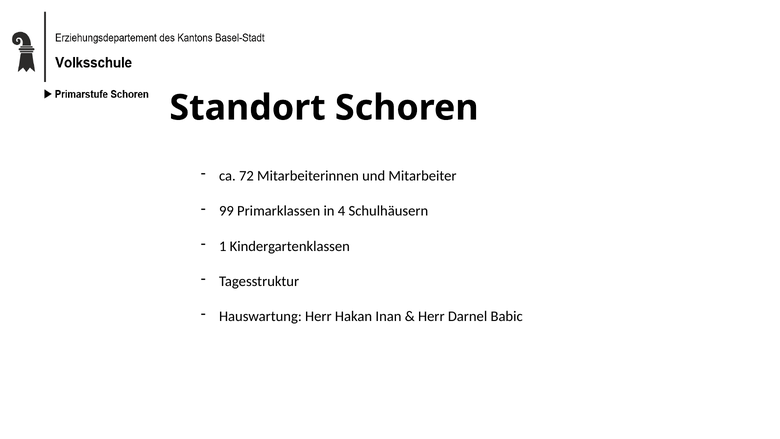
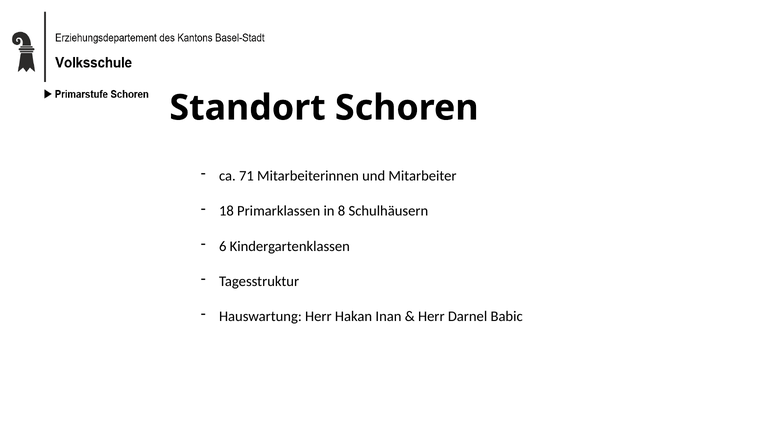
72: 72 -> 71 (246, 176)
99: 99 -> 18 (226, 211)
4: 4 -> 8 (342, 211)
1: 1 -> 6 (223, 246)
